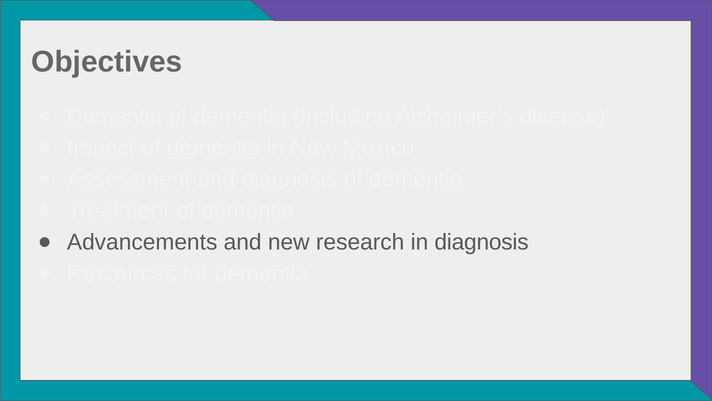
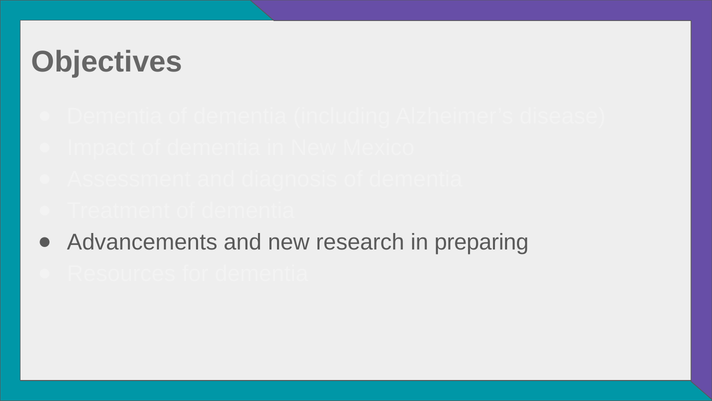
in diagnosis: diagnosis -> preparing (482, 242)
